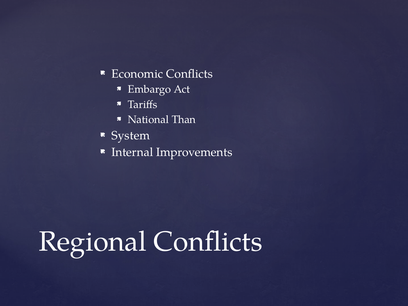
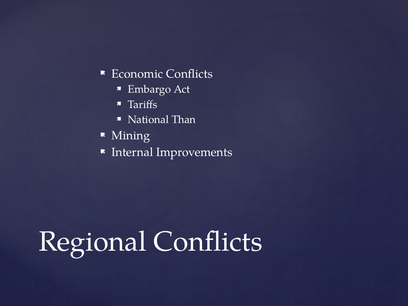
System: System -> Mining (131, 136)
